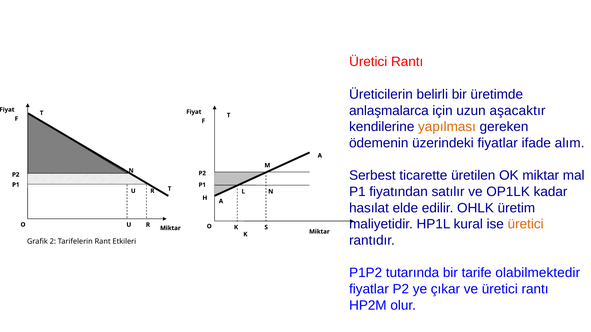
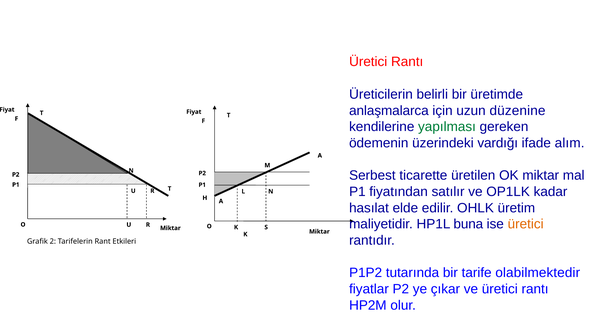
aşacaktır: aşacaktır -> düzenine (518, 111)
yapılması colour: orange -> green (447, 127)
üzerindeki fiyatlar: fiyatlar -> vardığı (498, 143)
kural: kural -> buna (468, 224)
